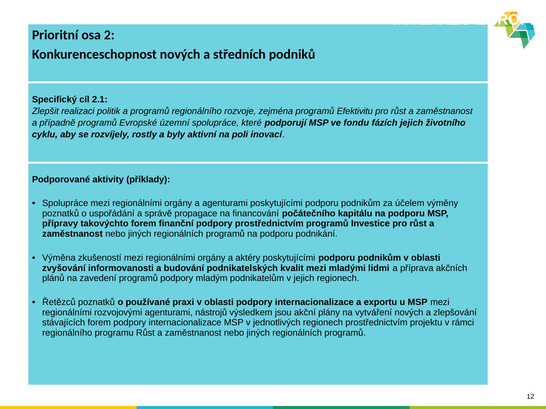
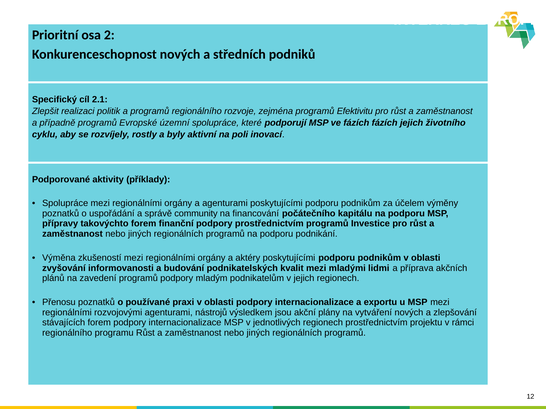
ve fondu: fondu -> fázích (356, 123)
propagace: propagace -> community (196, 214)
Řetězců: Řetězců -> Přenosu (59, 303)
